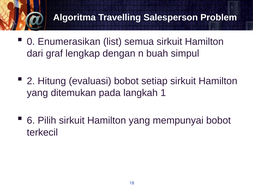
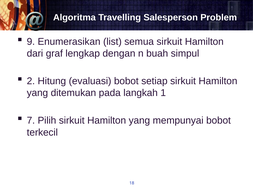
0: 0 -> 9 (31, 42)
6: 6 -> 7 (31, 120)
